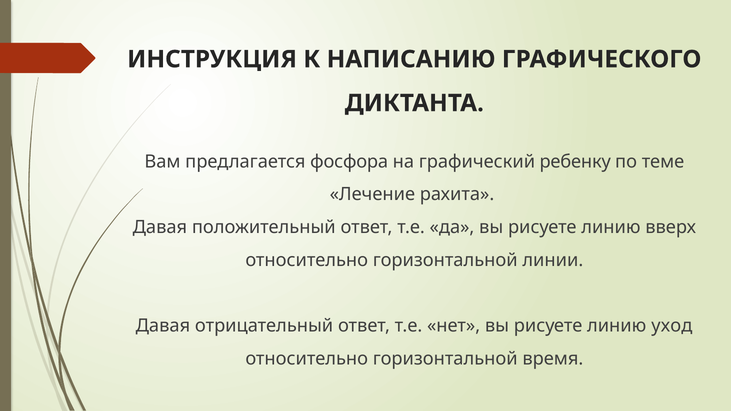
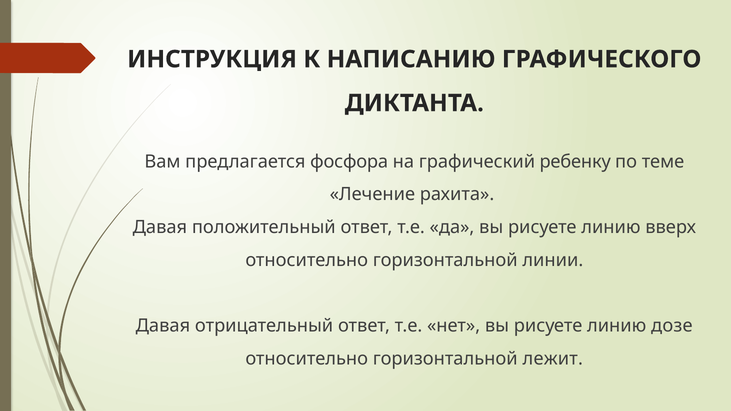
уход: уход -> дозе (672, 326)
время: время -> лежит (553, 359)
